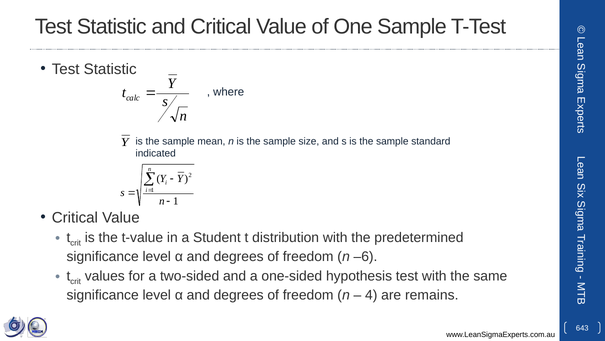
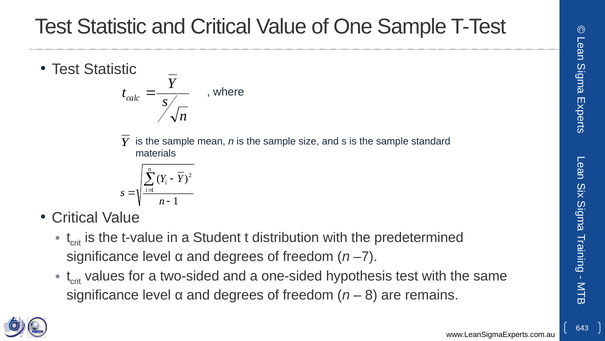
indicated: indicated -> materials (156, 153)
–6: –6 -> –7 (365, 256)
4: 4 -> 8 (371, 295)
